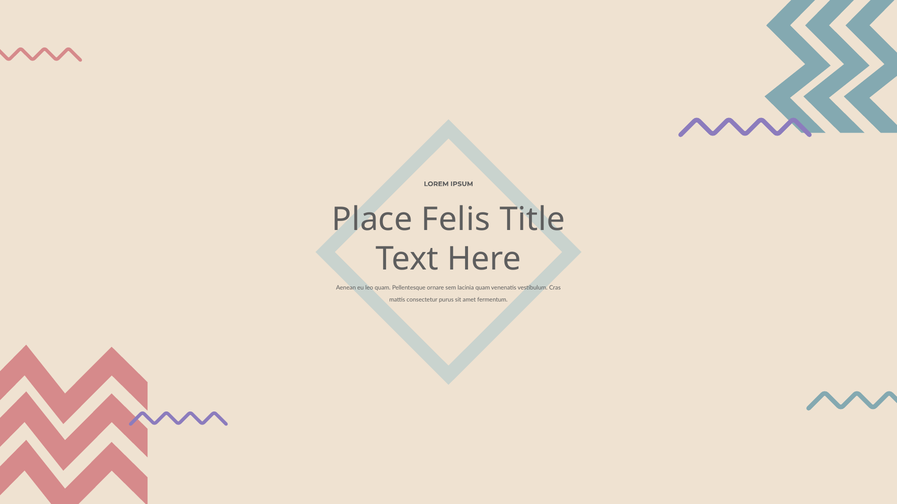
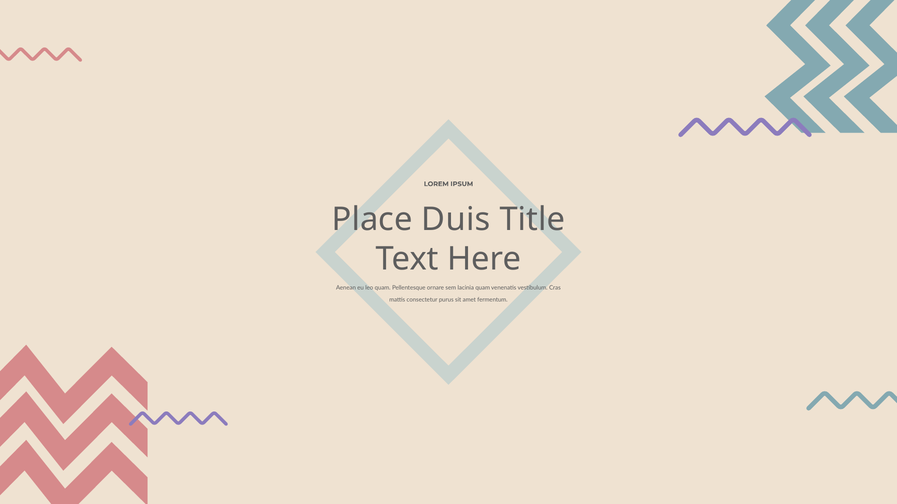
Felis: Felis -> Duis (456, 220)
